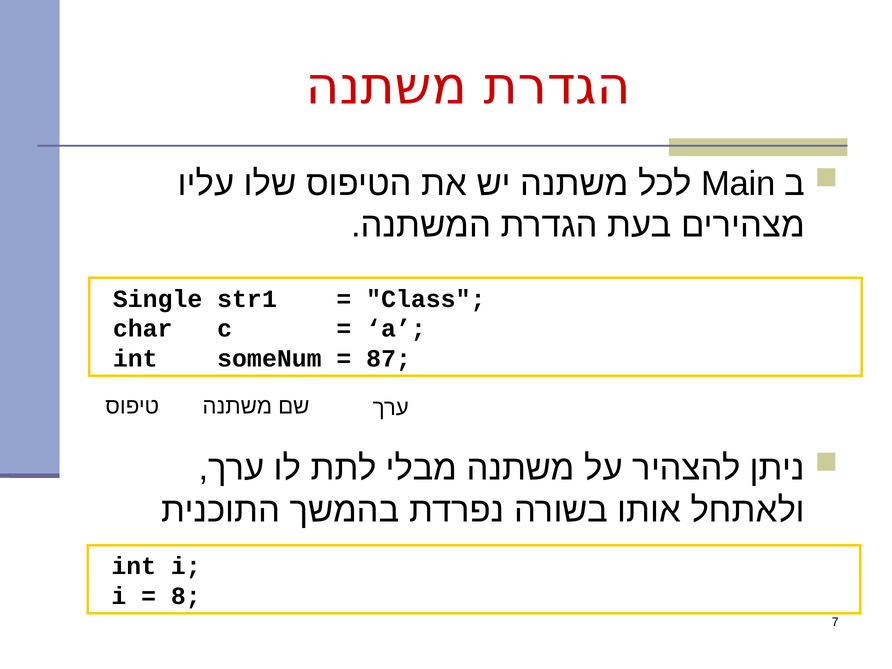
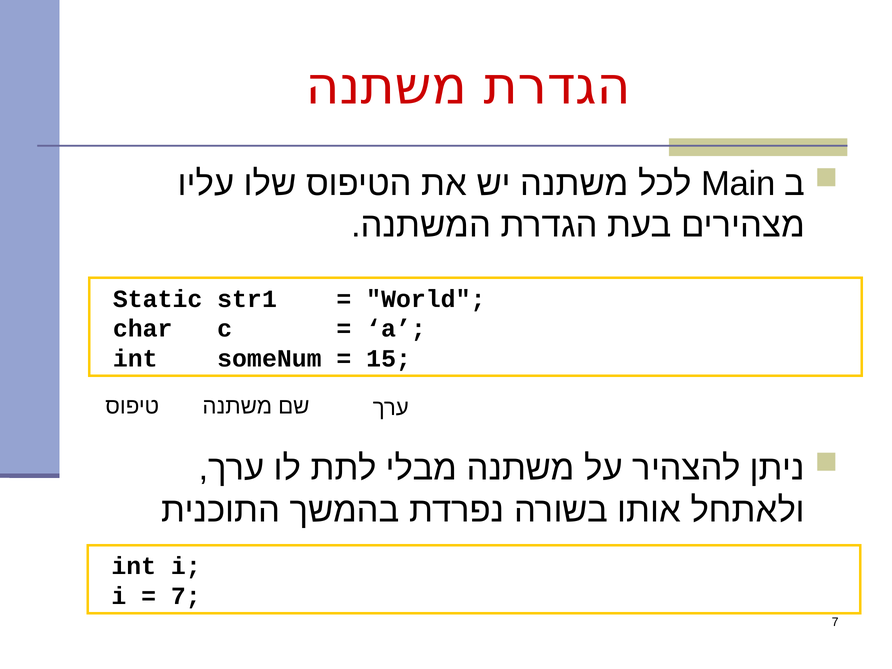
Single: Single -> Static (158, 299)
Class: Class -> World (426, 299)
87: 87 -> 15 (389, 358)
8: 8 -> 7 (186, 596)
